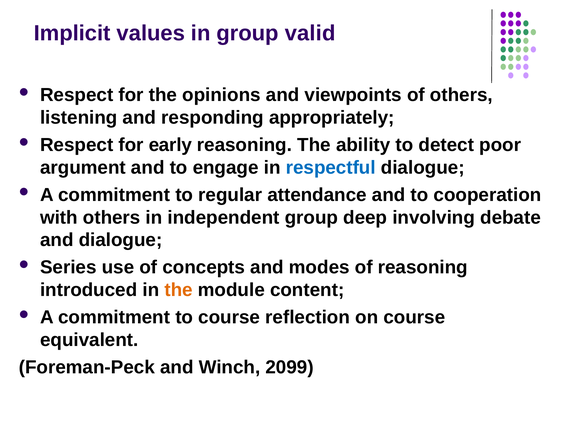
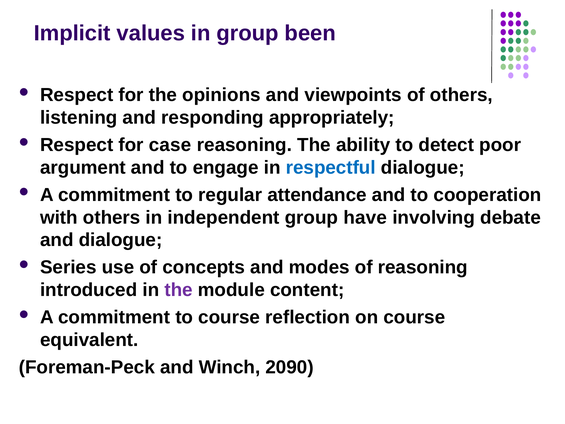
valid: valid -> been (310, 33)
early: early -> case (170, 145)
deep: deep -> have (365, 217)
the colour: orange -> purple (179, 290)
2099: 2099 -> 2090 (290, 367)
